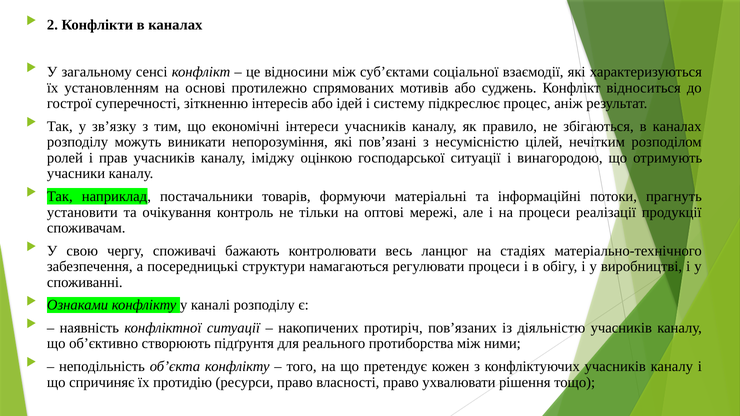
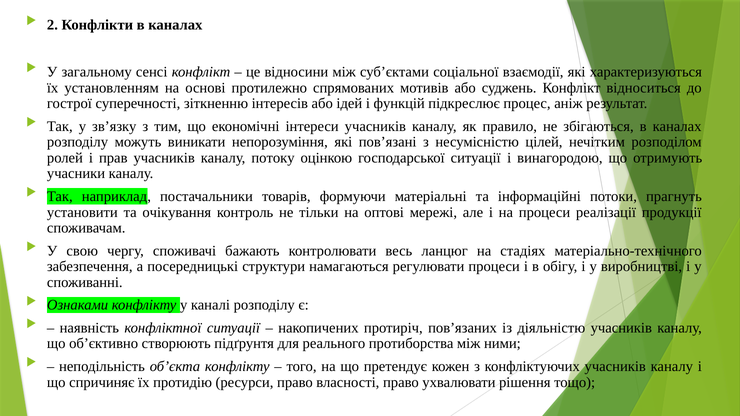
систему: систему -> функцій (399, 104)
іміджу: іміджу -> потоку (273, 158)
